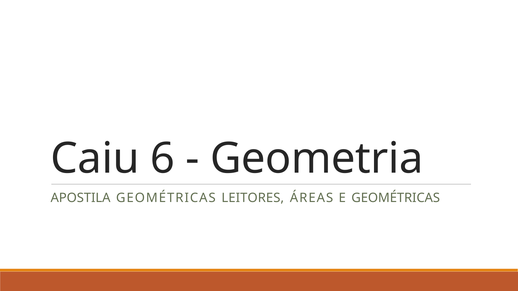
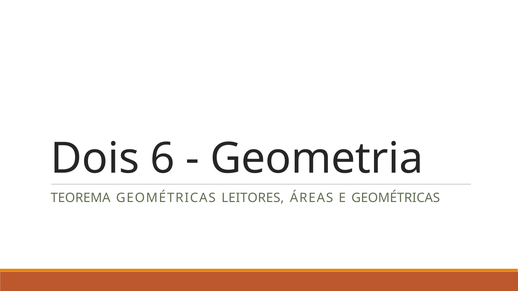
Caiu: Caiu -> Dois (95, 159)
APOSTILA: APOSTILA -> TEOREMA (81, 198)
